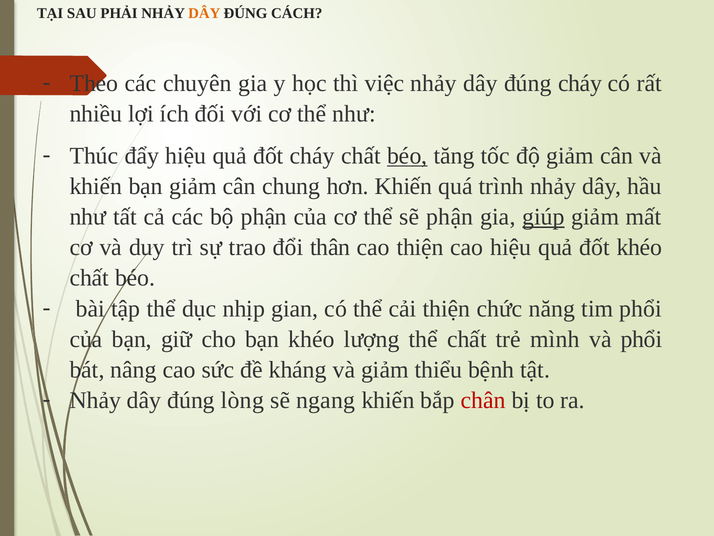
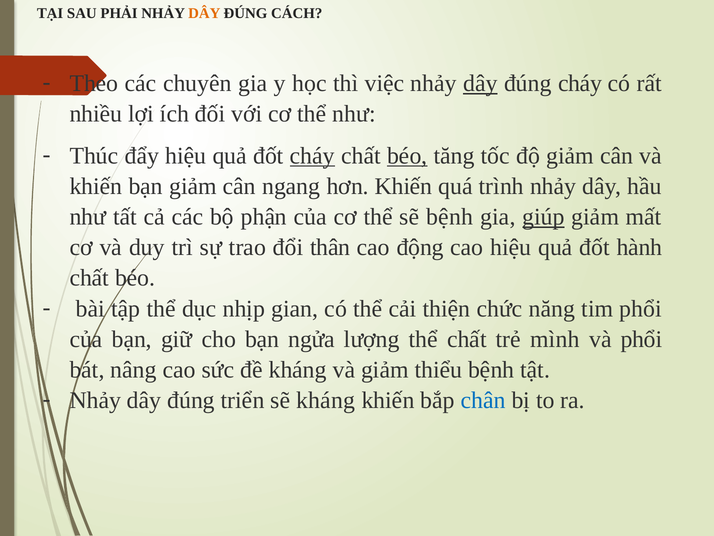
dây underline: none -> present (480, 83)
cháy underline: none -> present (312, 156)
chung: chung -> ngang (291, 186)
sẽ phận: phận -> bệnh (450, 217)
cao thiện: thiện -> động (420, 247)
đốt khéo: khéo -> hành (639, 247)
bạn khéo: khéo -> ngửa (312, 339)
lòng: lòng -> triển (243, 400)
sẽ ngang: ngang -> kháng (326, 400)
chân colour: red -> blue (483, 400)
